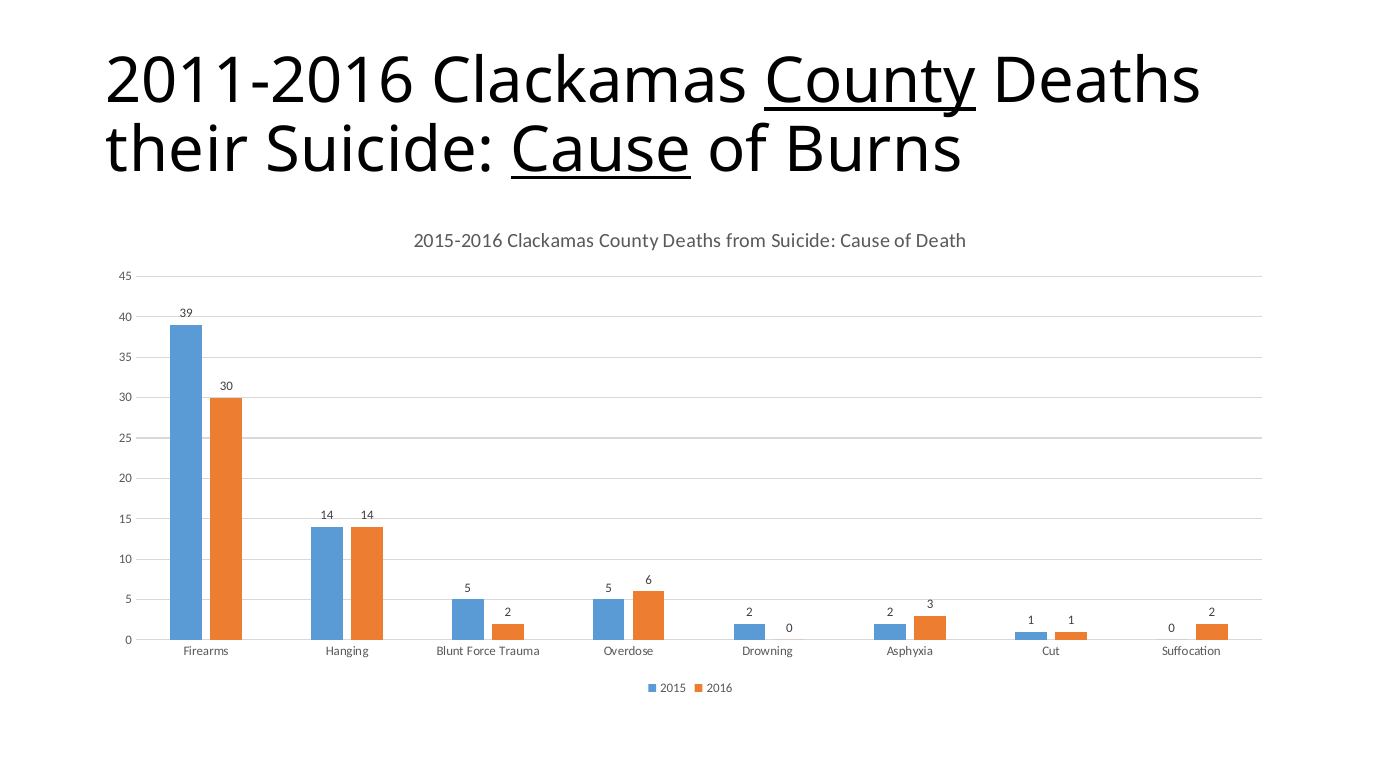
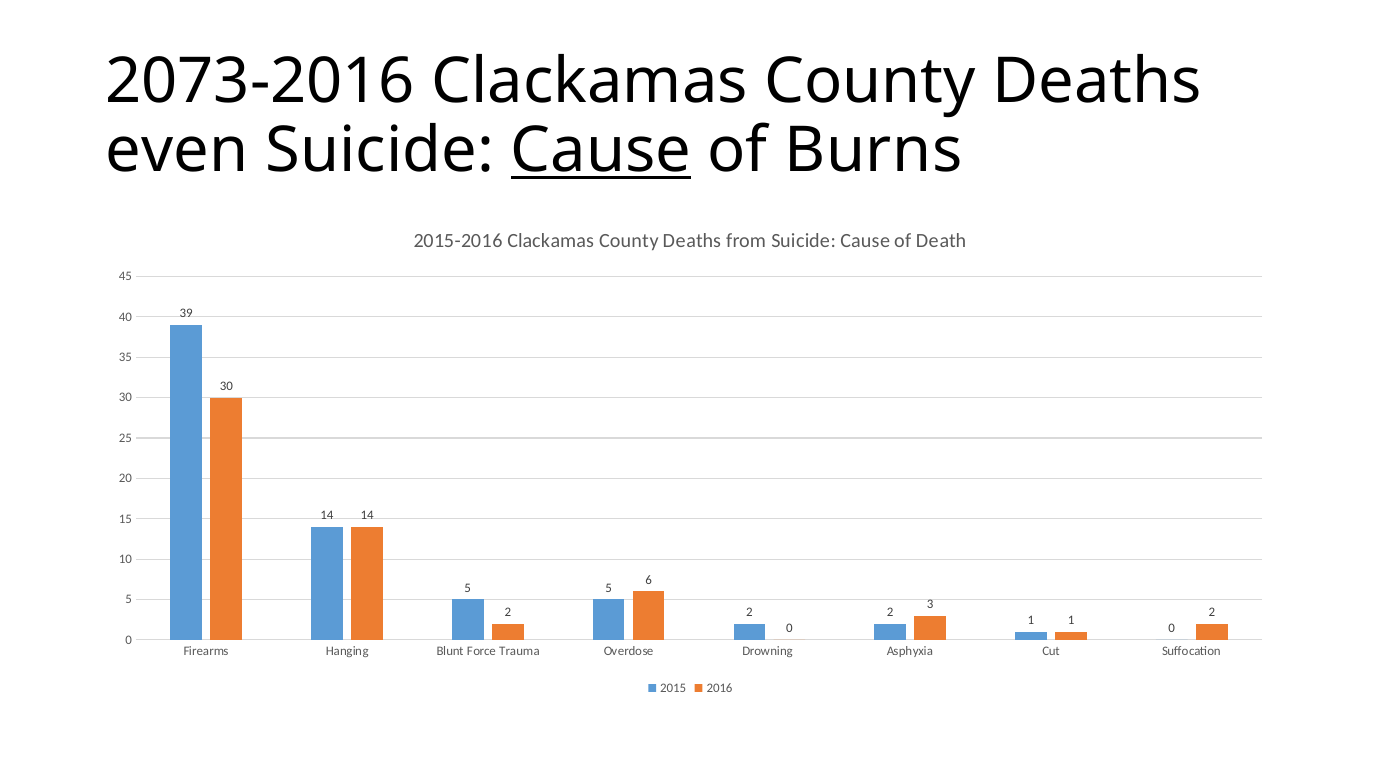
2011-2016: 2011-2016 -> 2073-2016 (260, 82)
County underline: present -> none (870, 82)
their: their -> even (177, 150)
